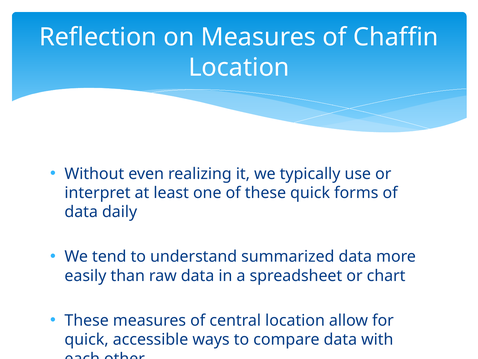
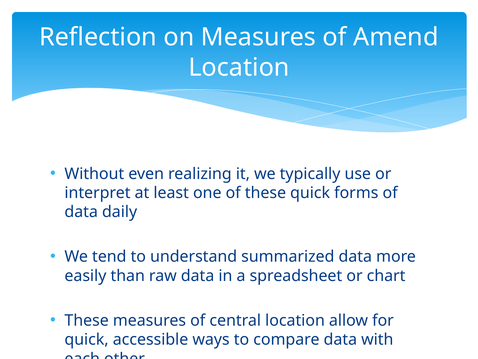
Chaffin: Chaffin -> Amend (396, 37)
